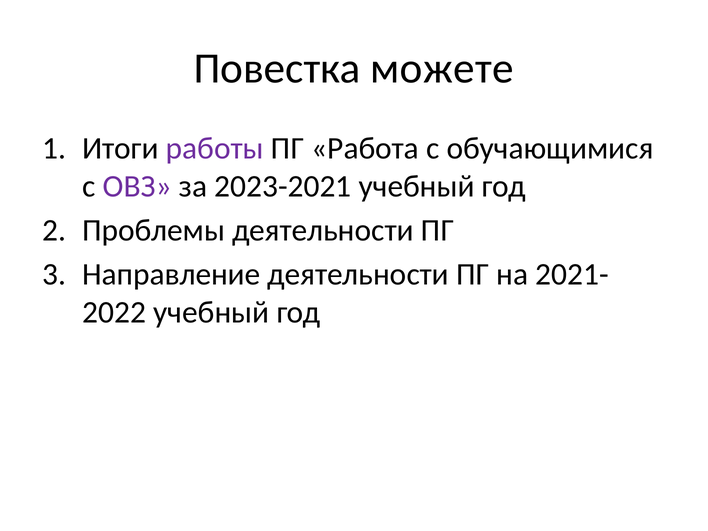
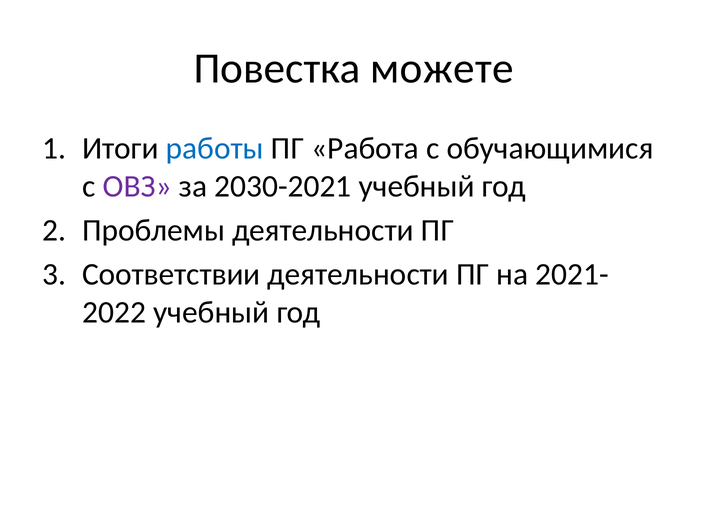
работы colour: purple -> blue (215, 149)
2023-2021: 2023-2021 -> 2030-2021 (283, 186)
Направление: Направление -> Соответствии (171, 274)
